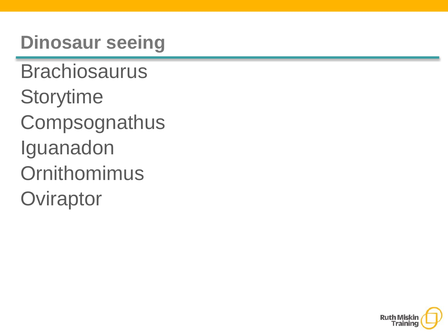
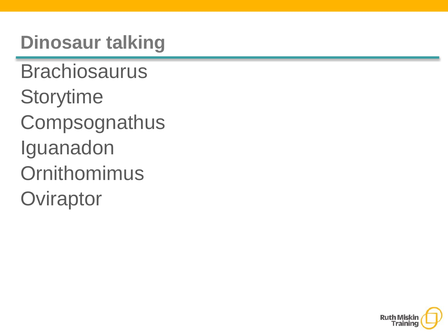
seeing: seeing -> talking (136, 43)
